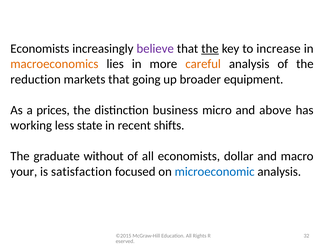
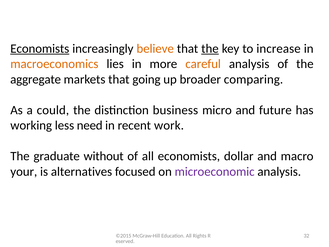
Economists underline: none -> present (40, 49)
believe colour: purple -> orange (155, 49)
reduction: reduction -> aggregate (36, 79)
equipment: equipment -> comparing (253, 79)
prices: prices -> could (53, 110)
above: above -> future (275, 110)
state: state -> need (90, 125)
shifts: shifts -> work (169, 125)
satisfaction: satisfaction -> alternatives (82, 171)
microeconomic colour: blue -> purple (215, 171)
